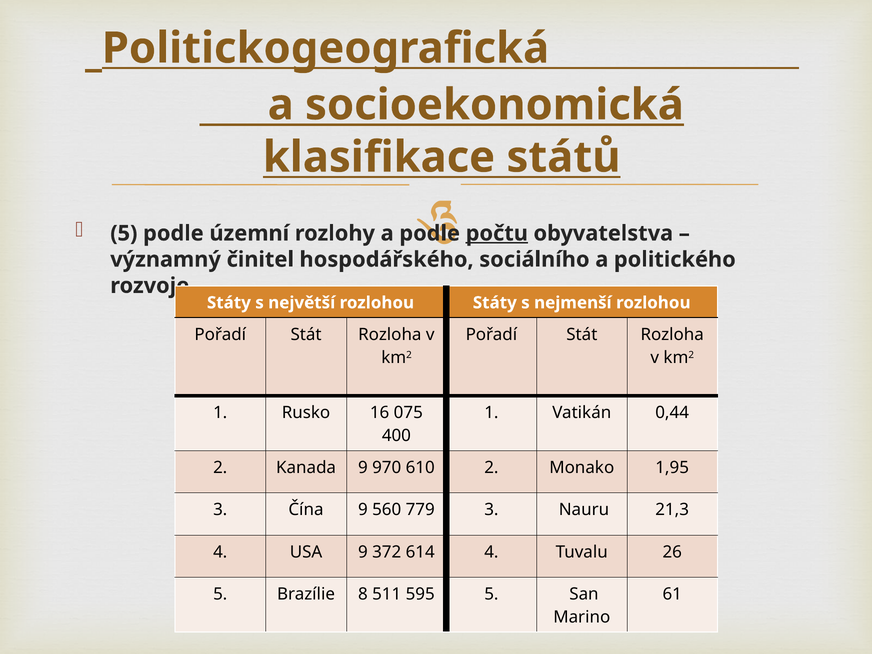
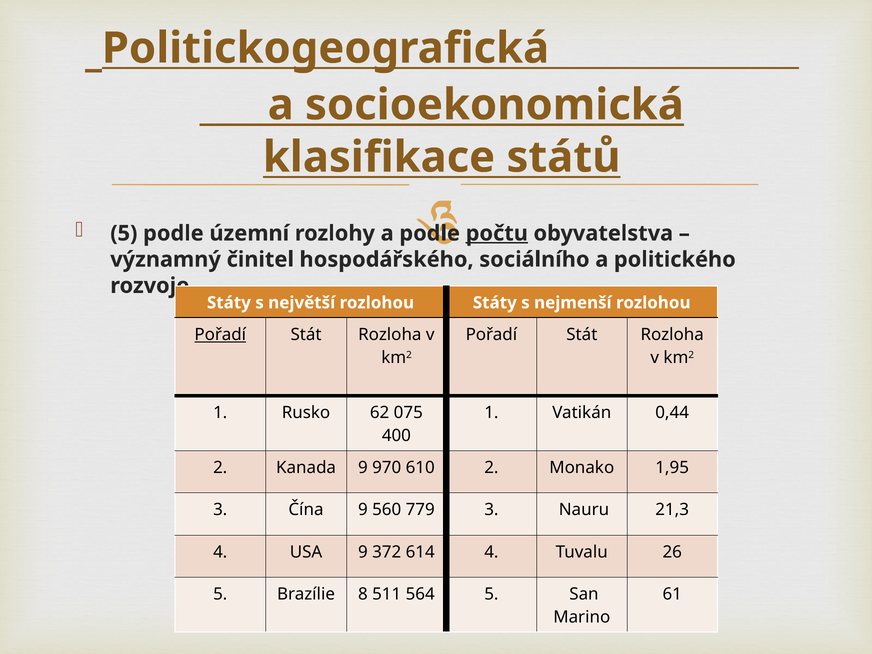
Pořadí underline: none -> present (220, 335)
16: 16 -> 62 (380, 413)
595: 595 -> 564 (420, 594)
